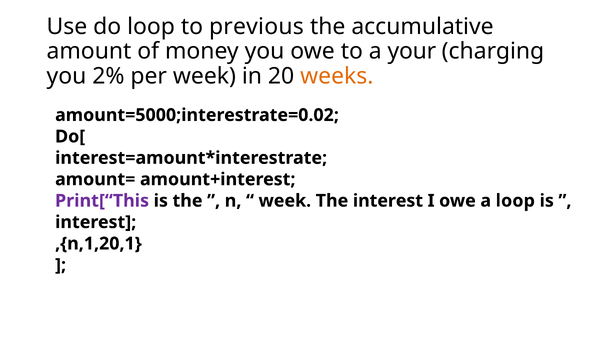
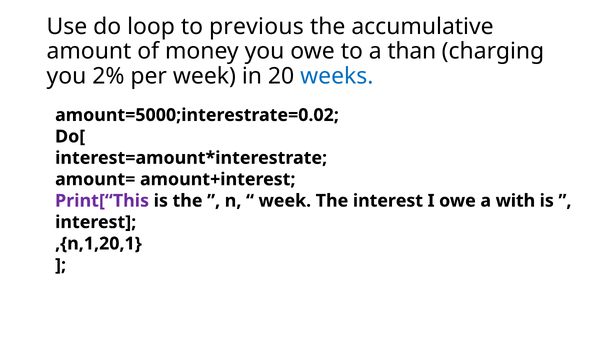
your: your -> than (412, 51)
weeks colour: orange -> blue (337, 76)
a loop: loop -> with (515, 201)
